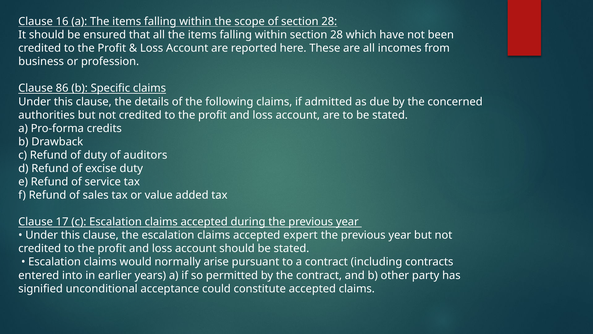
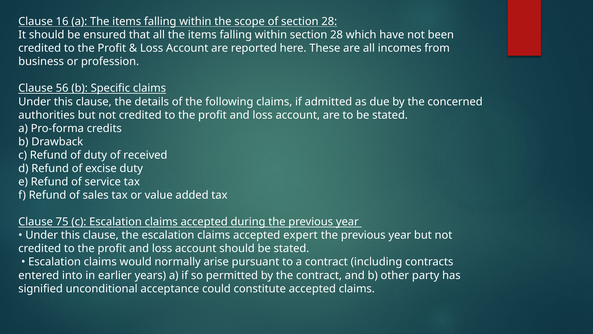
86: 86 -> 56 (62, 88)
auditors: auditors -> received (145, 155)
17: 17 -> 75 (62, 222)
